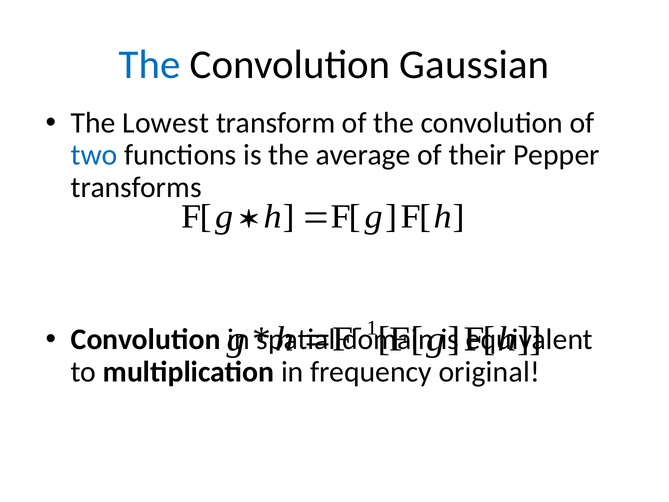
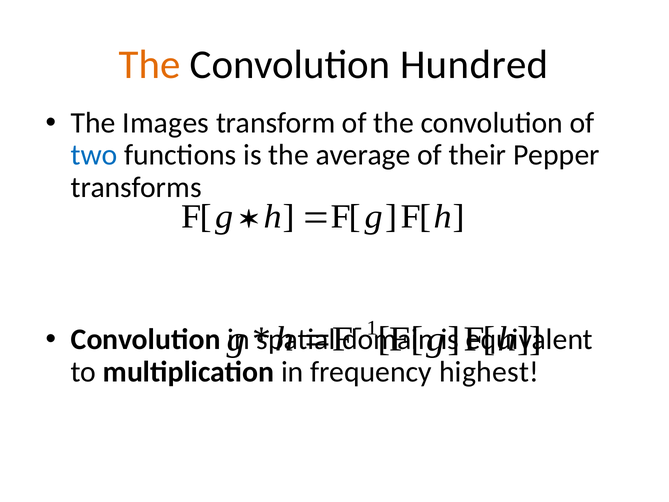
The colour: blue -> orange (150, 65)
Gaussian: Gaussian -> Hundred (474, 65)
Lowest: Lowest -> Images (166, 123)
original: original -> highest (489, 372)
